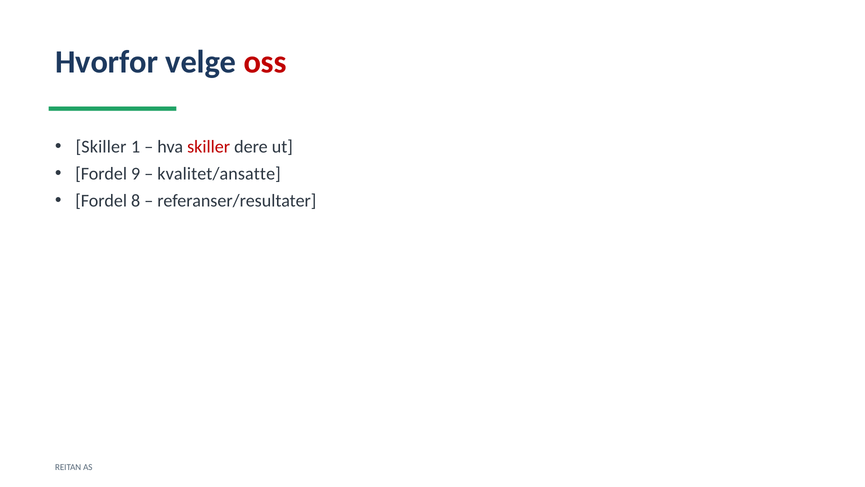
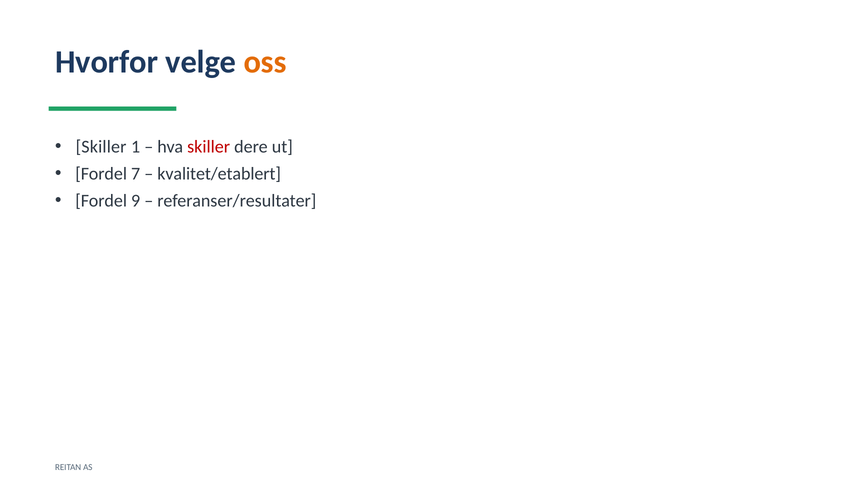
oss colour: red -> orange (265, 62)
9: 9 -> 7 (136, 174)
kvalitet/ansatte: kvalitet/ansatte -> kvalitet/etablert (219, 174)
8: 8 -> 9 (136, 201)
